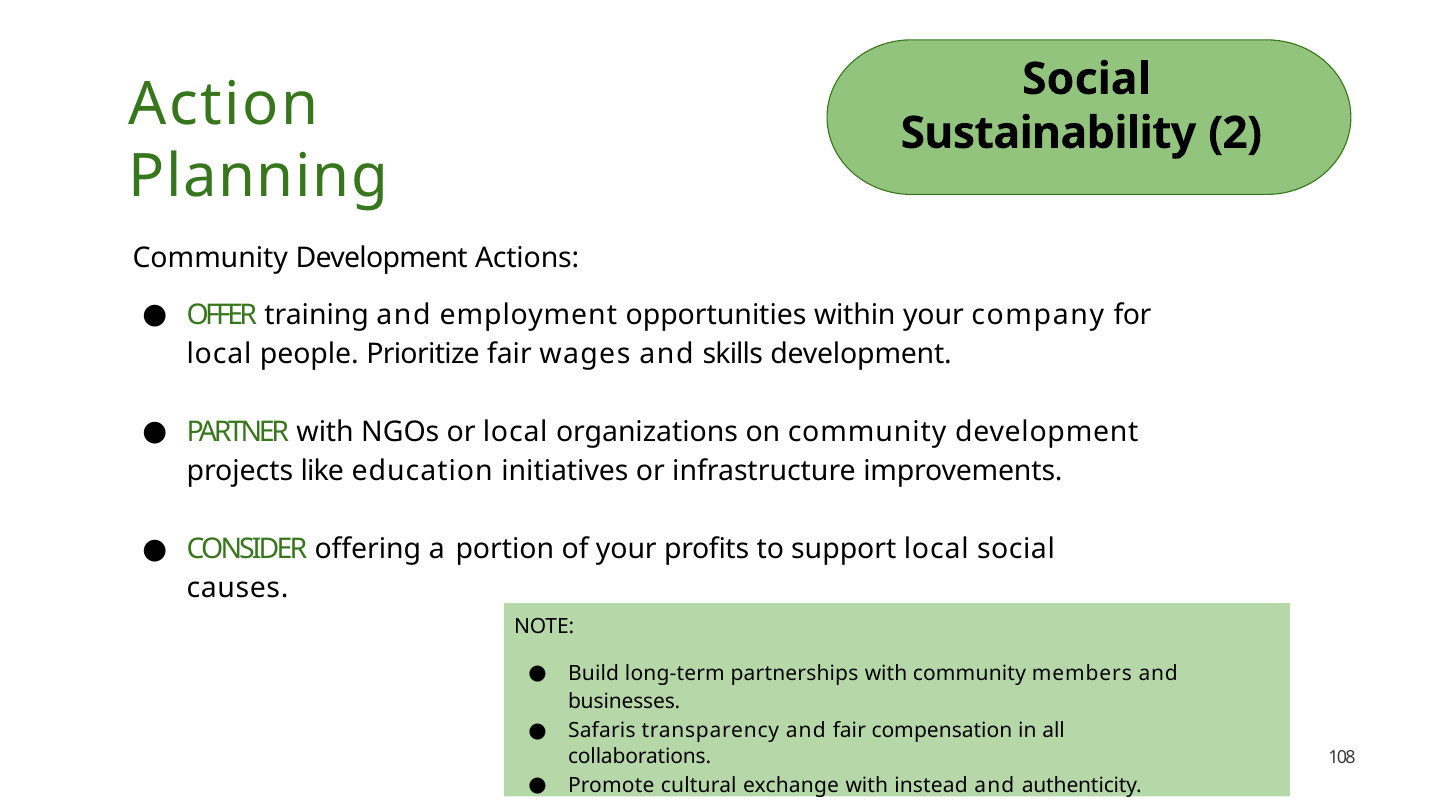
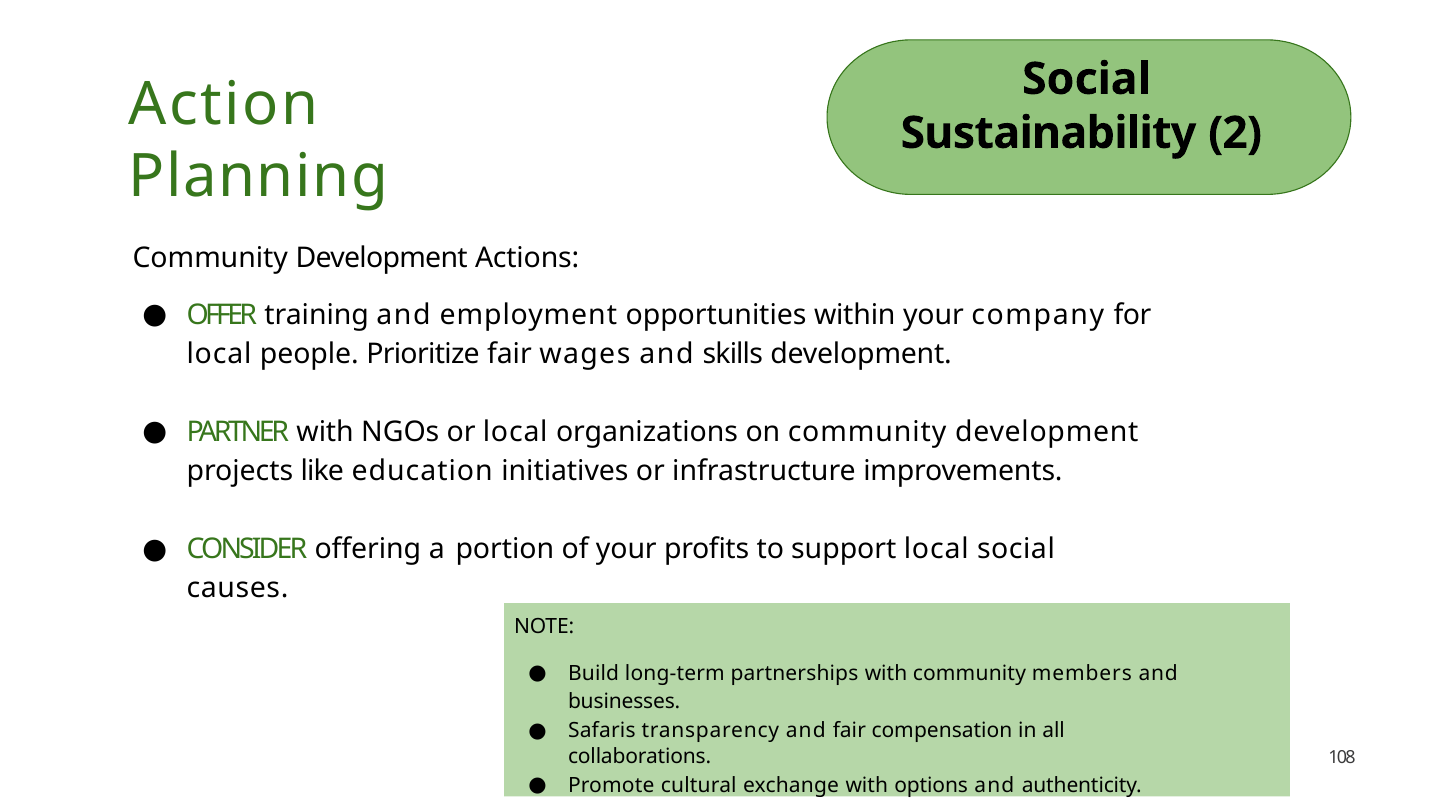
instead: instead -> options (931, 785)
